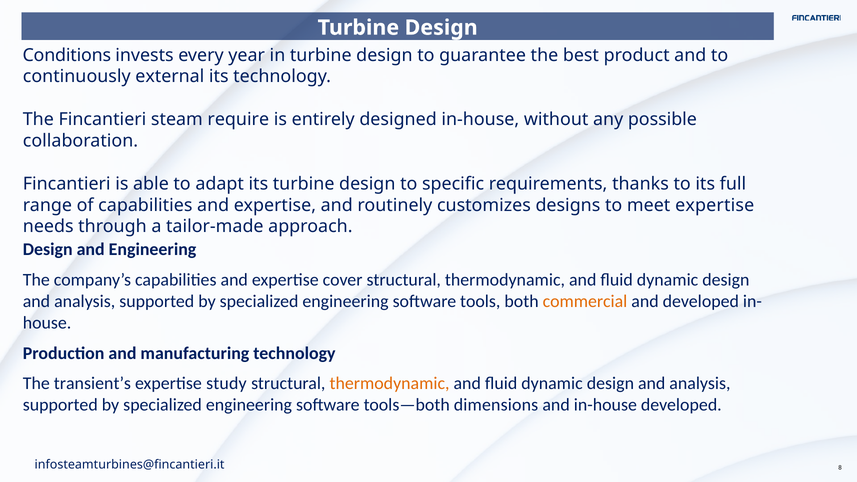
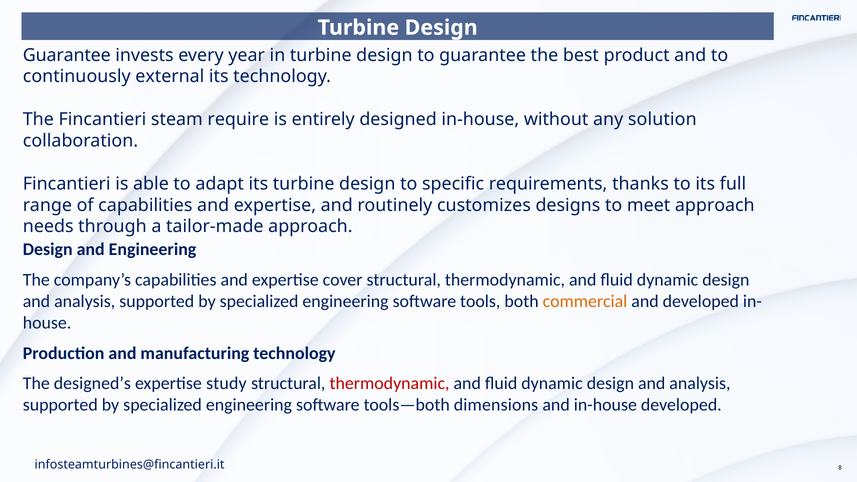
Conditions: Conditions -> Guarantee (67, 55)
possible: possible -> solution (662, 119)
meet expertise: expertise -> approach (715, 205)
transient’s: transient’s -> designed’s (92, 384)
thermodynamic colour: orange -> red (390, 384)
